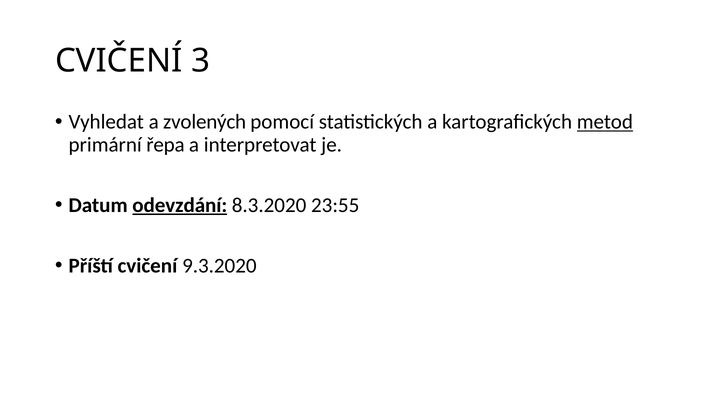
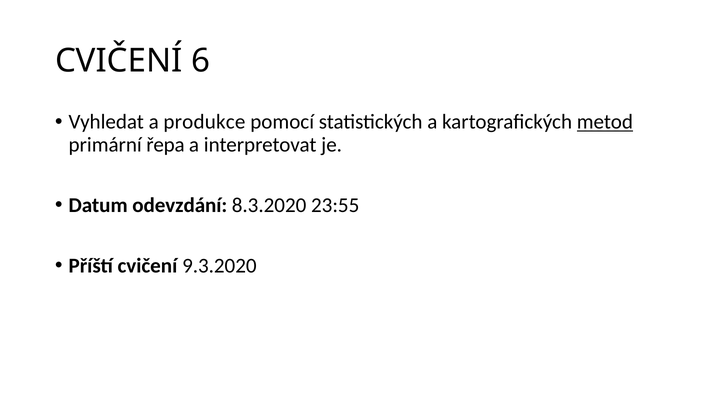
3: 3 -> 6 (201, 61)
zvolených: zvolených -> produkce (204, 122)
odevzdání underline: present -> none (180, 205)
